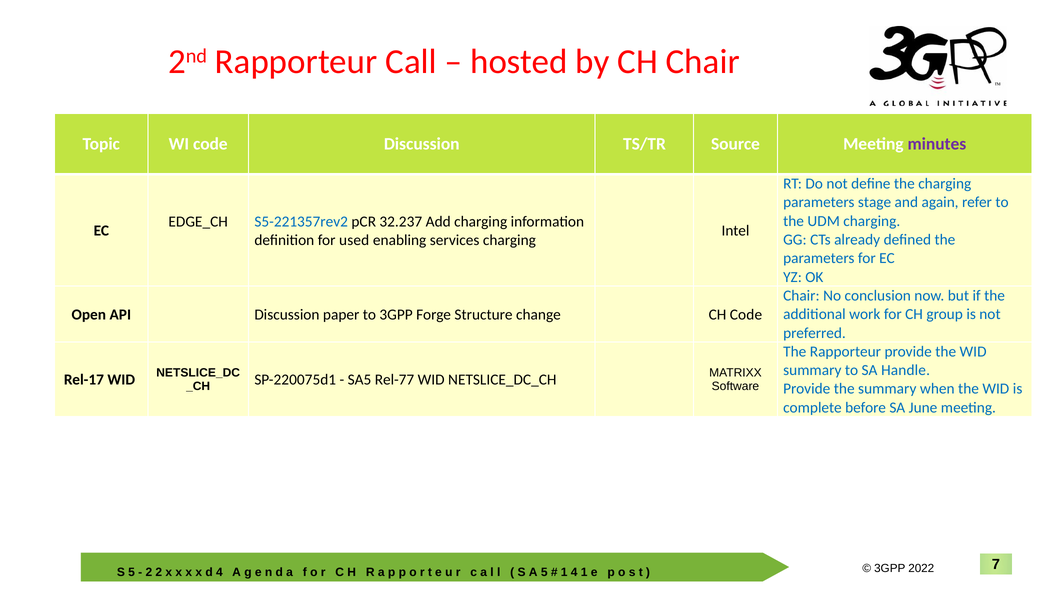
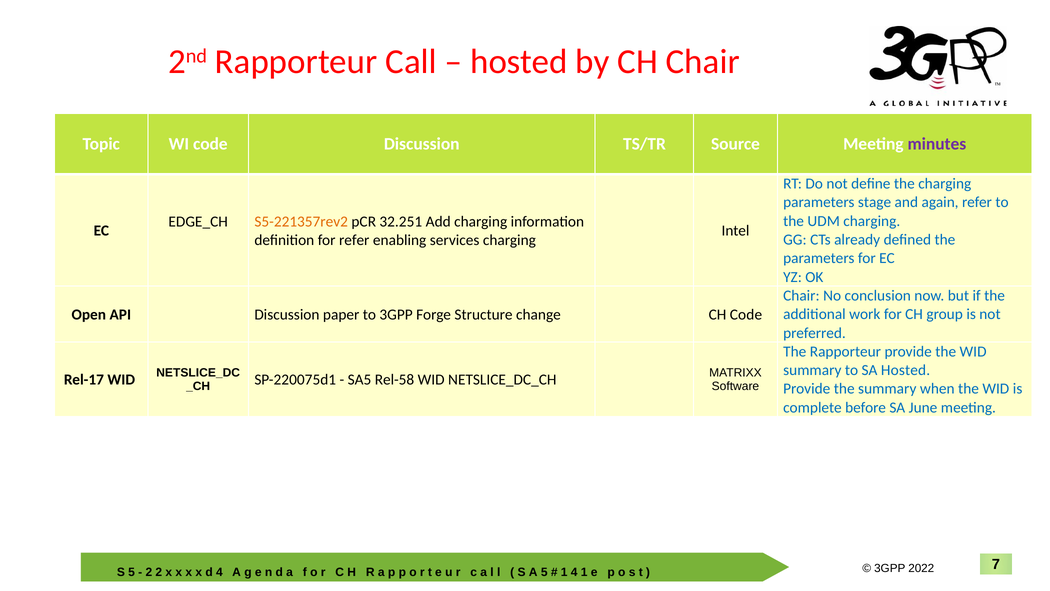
S5-221357rev2 colour: blue -> orange (301, 221)
32.237: 32.237 -> 32.251 (401, 221)
for used: used -> refer (354, 240)
SA Handle: Handle -> Hosted (906, 370)
Rel-77: Rel-77 -> Rel-58 (395, 379)
